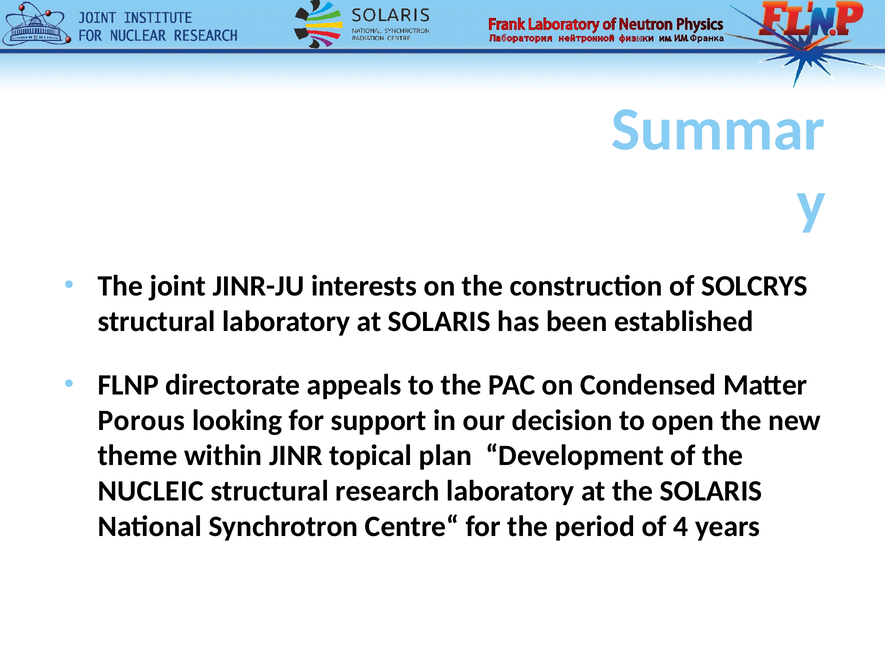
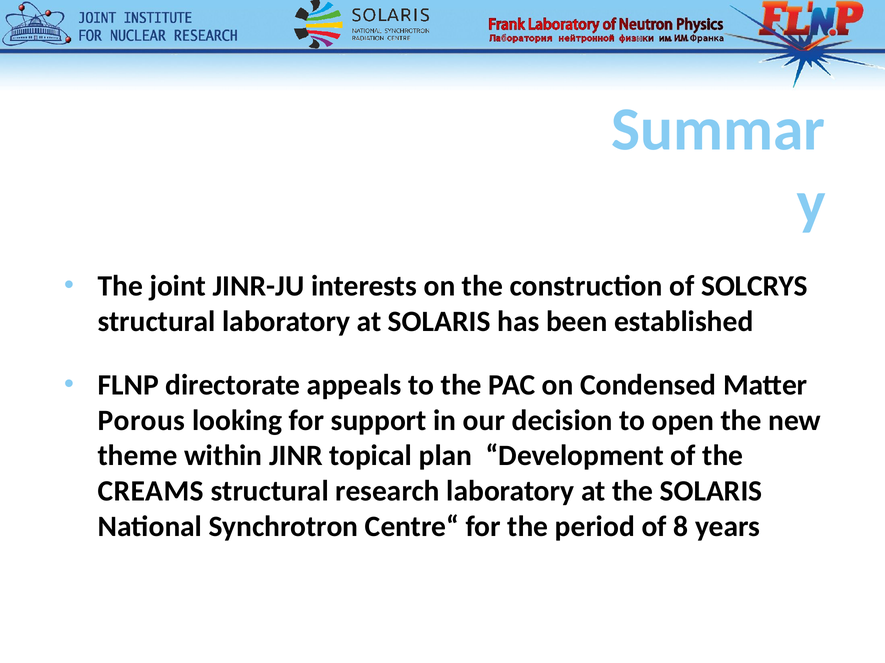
NUCLEIC: NUCLEIC -> CREAMS (151, 492)
4: 4 -> 8 (681, 527)
